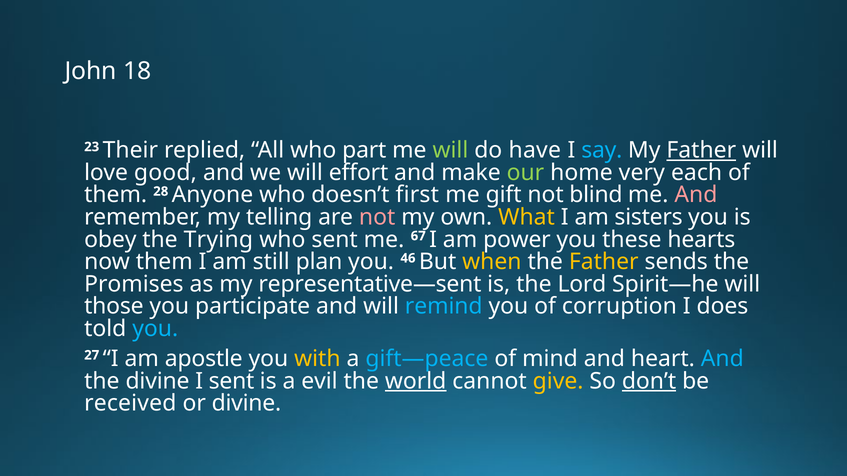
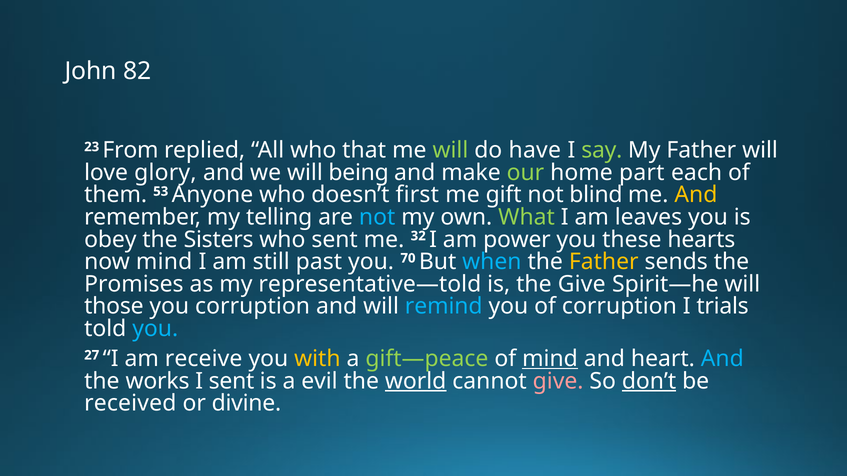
18: 18 -> 82 (137, 71)
Their: Their -> From (130, 151)
part: part -> that (364, 151)
say colour: light blue -> light green (602, 151)
Father underline: present -> none (701, 151)
good: good -> glory (165, 173)
effort: effort -> being (359, 173)
very: very -> part (642, 173)
28: 28 -> 53 (161, 192)
And colour: pink -> yellow (696, 195)
not colour: pink -> light blue (377, 217)
What colour: yellow -> light green (527, 217)
sisters: sisters -> leaves (648, 217)
Trying: Trying -> Sisters (219, 240)
67: 67 -> 32 (418, 236)
now them: them -> mind (164, 262)
plan: plan -> past (319, 262)
46: 46 -> 70 (408, 258)
when colour: yellow -> light blue (492, 262)
representative—sent: representative—sent -> representative—told (370, 284)
the Lord: Lord -> Give (582, 284)
you participate: participate -> corruption (253, 307)
does: does -> trials (723, 307)
apostle: apostle -> receive (204, 359)
gift—peace colour: light blue -> light green (427, 359)
mind underline: none -> present (550, 359)
the divine: divine -> works (158, 381)
give colour: yellow -> pink (558, 381)
